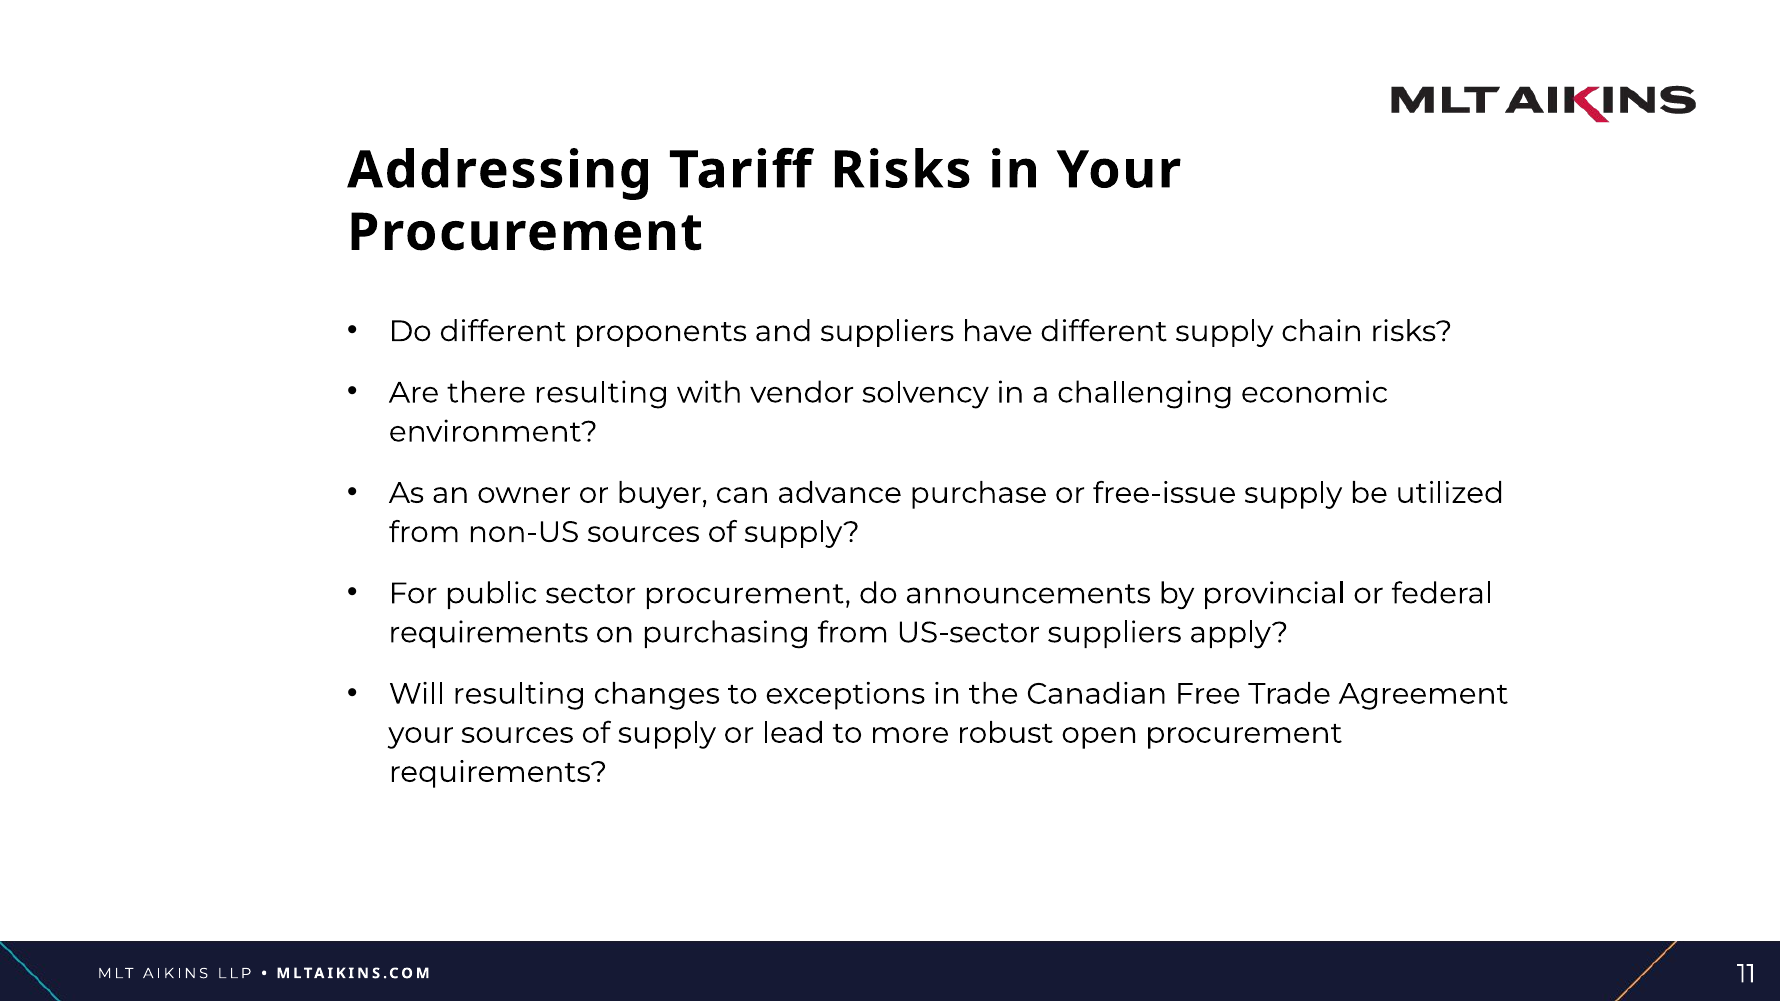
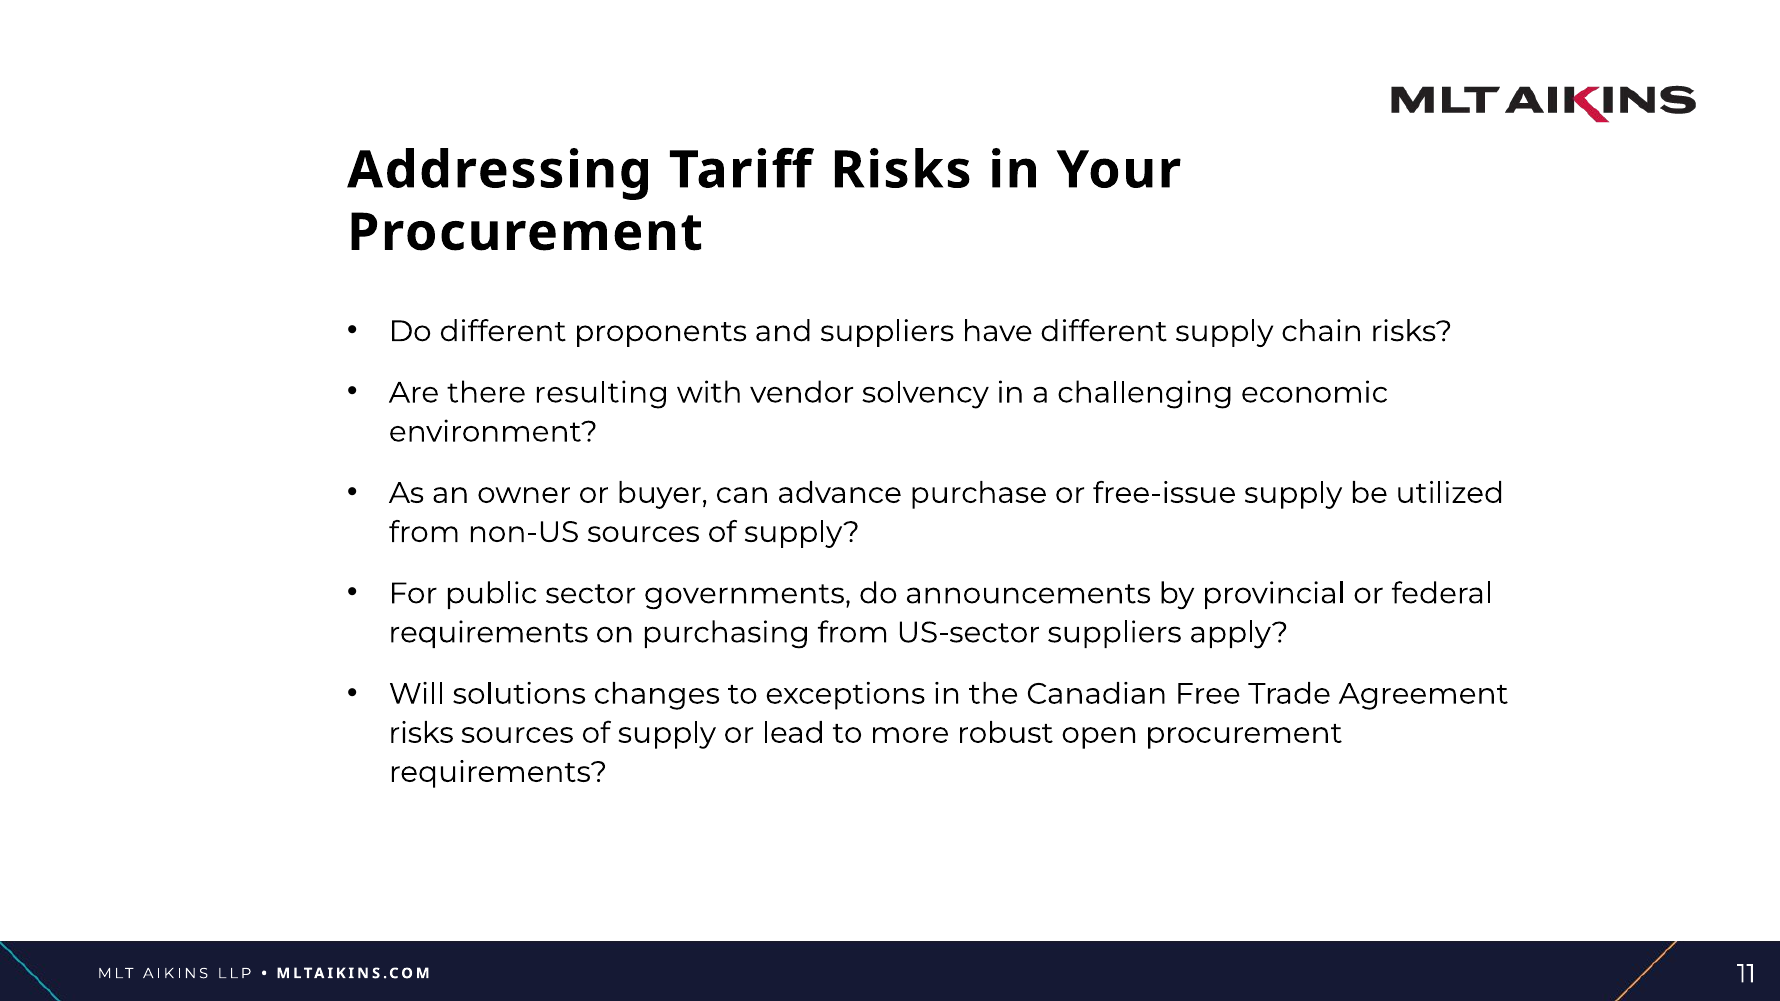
sector procurement: procurement -> governments (748, 594)
Will resulting: resulting -> solutions (519, 694)
your: your -> risks (421, 733)
